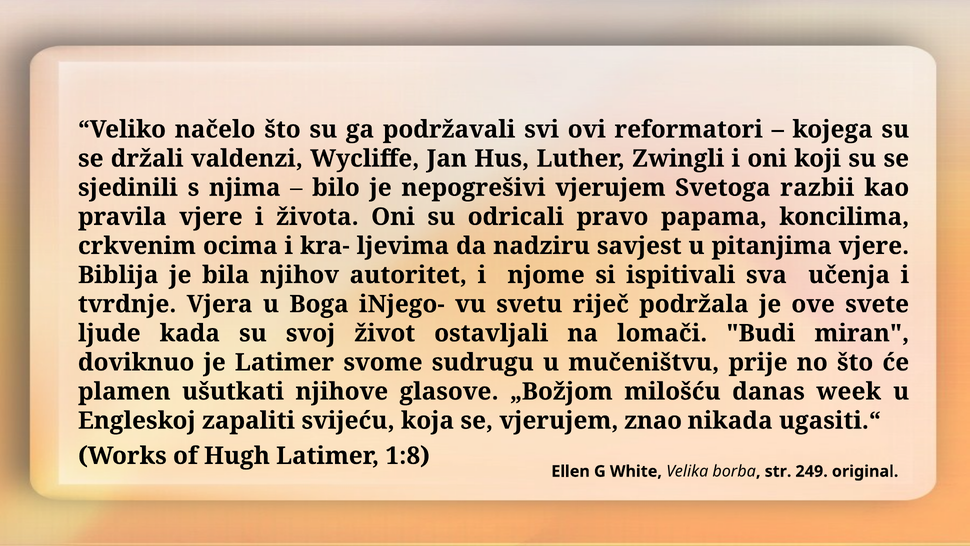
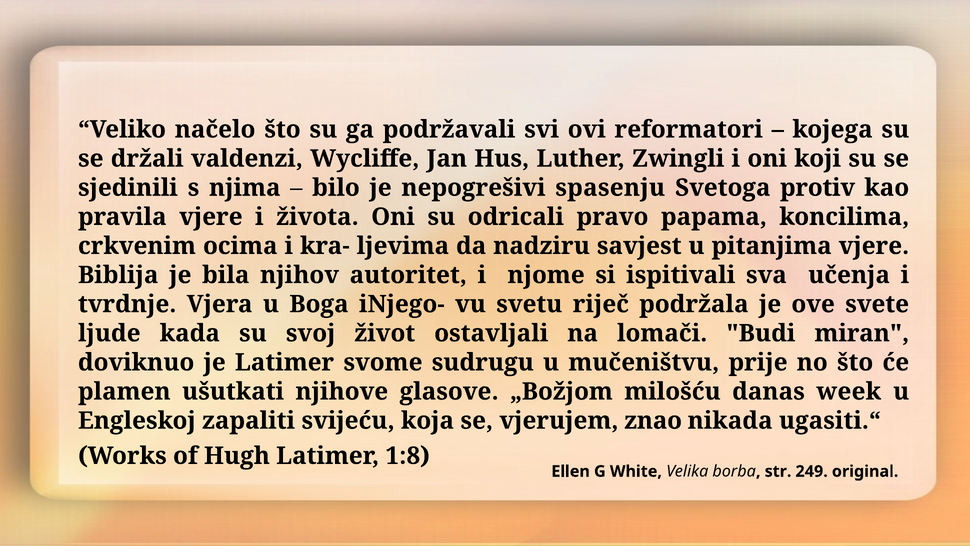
nepogrešivi vjerujem: vjerujem -> spasenju (610, 188)
razbii: razbii -> protiv (818, 188)
